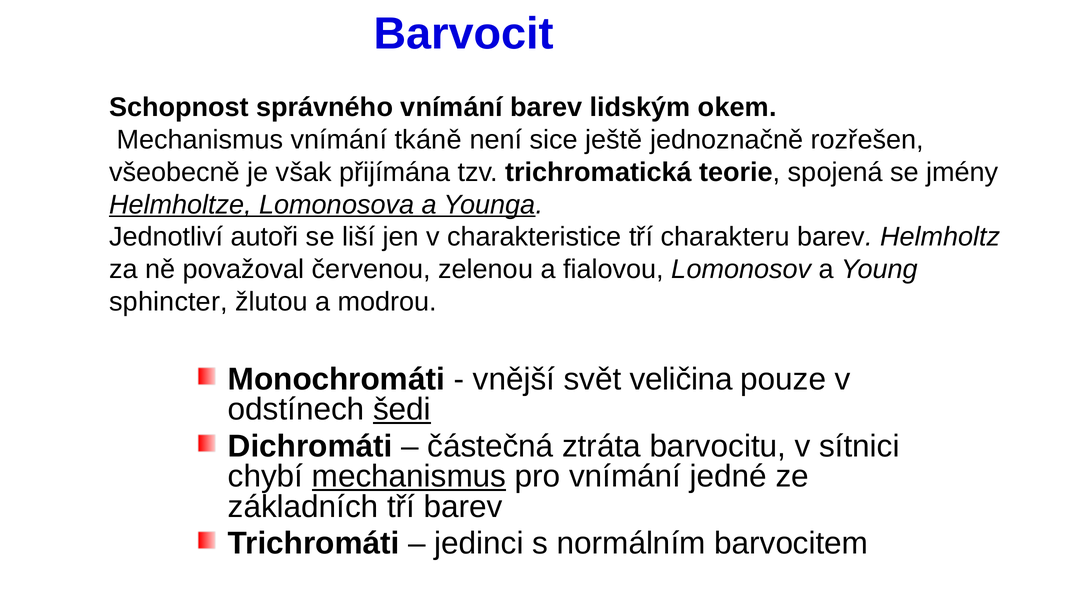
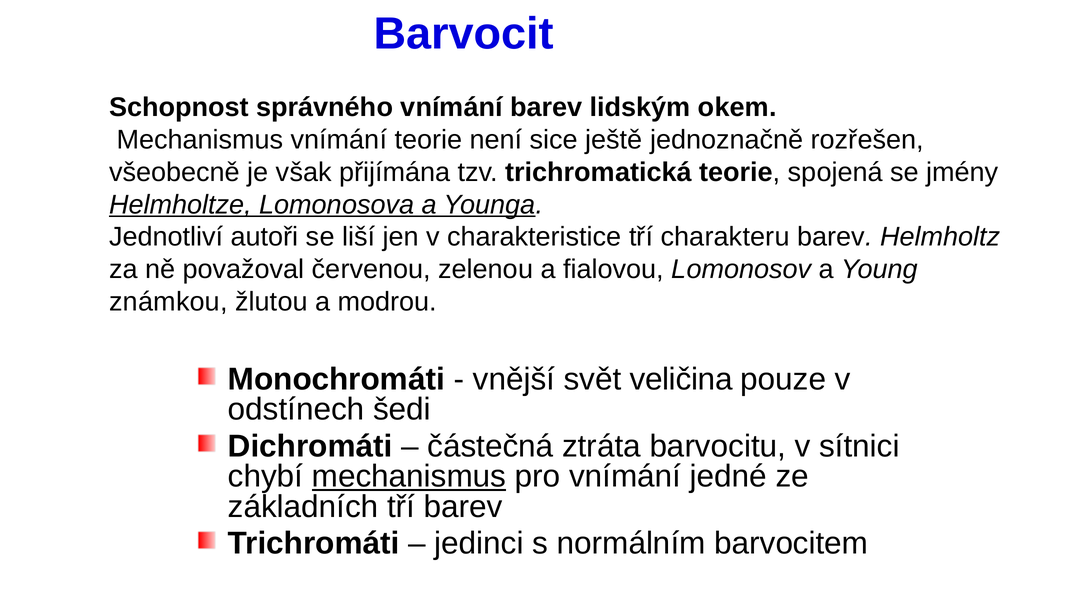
vnímání tkáně: tkáně -> teorie (428, 140)
sphincter: sphincter -> známkou (168, 302)
šedi underline: present -> none (402, 410)
